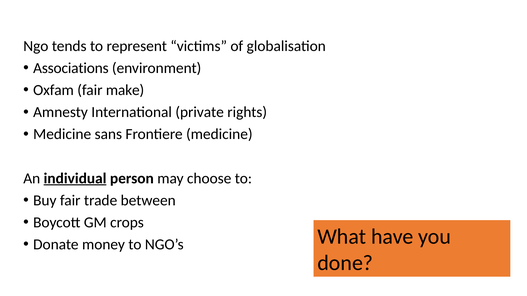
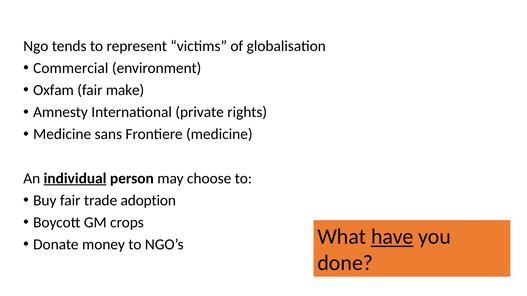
Associations: Associations -> Commercial (71, 68)
between: between -> adoption (148, 201)
have underline: none -> present (392, 237)
